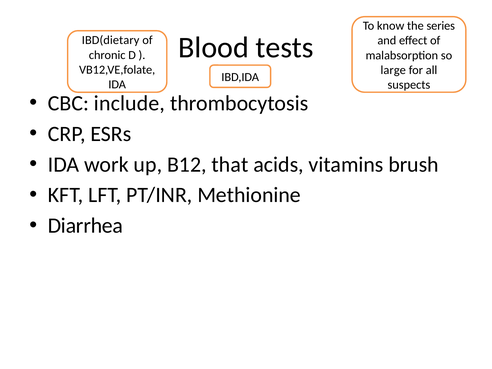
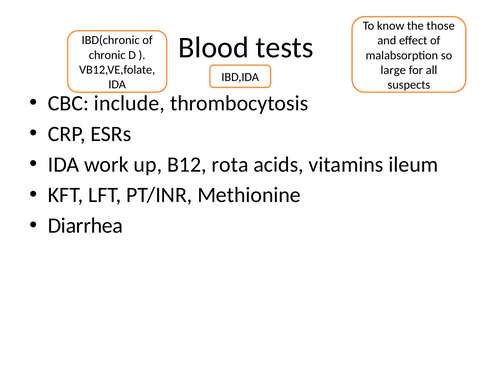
series: series -> those (441, 26)
IBD(dietary: IBD(dietary -> IBD(chronic (111, 40)
that: that -> rota (230, 164)
brush: brush -> ileum (413, 164)
